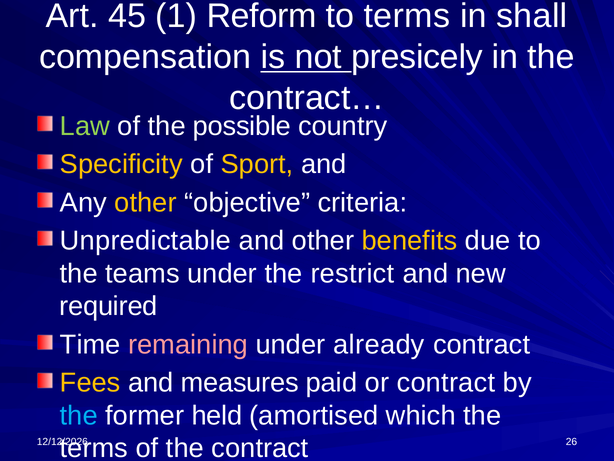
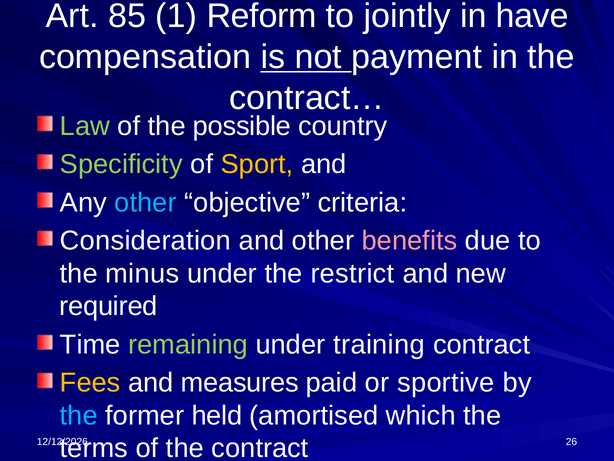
45: 45 -> 85 (127, 16)
to terms: terms -> jointly (407, 16)
shall: shall -> have (532, 16)
presicely: presicely -> payment (417, 57)
Specificity colour: yellow -> light green (121, 164)
other colour: yellow -> light blue (146, 202)
Unpredictable: Unpredictable -> Consideration (145, 241)
benefits colour: yellow -> pink (410, 241)
teams: teams -> minus (142, 273)
remaining colour: pink -> light green (188, 344)
already: already -> training (379, 344)
or contract: contract -> sportive (446, 382)
